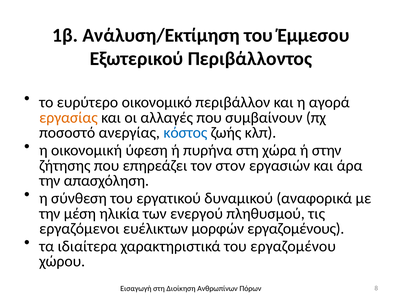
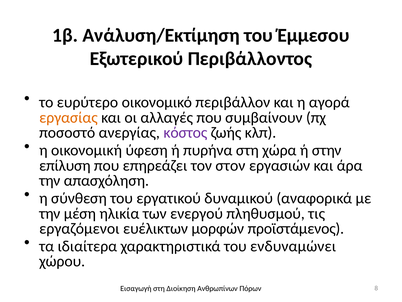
κόστος colour: blue -> purple (185, 132)
ζήτησης: ζήτησης -> επίλυση (65, 165)
εργαζομένους: εργαζομένους -> προϊστάμενος (296, 228)
εργαζομένου: εργαζομένου -> ενδυναμώνει (293, 246)
